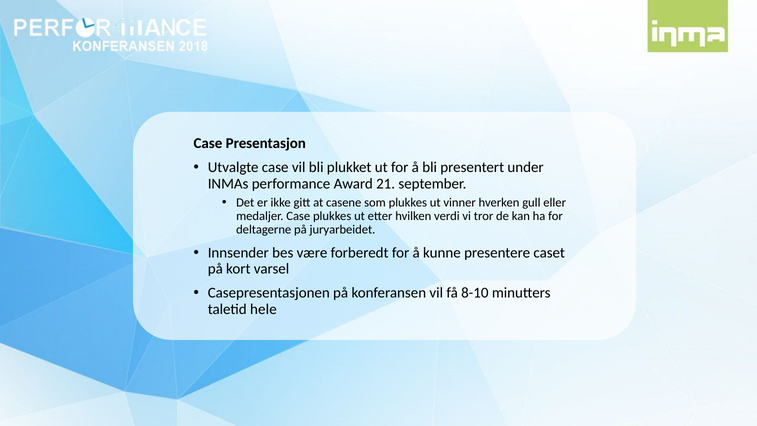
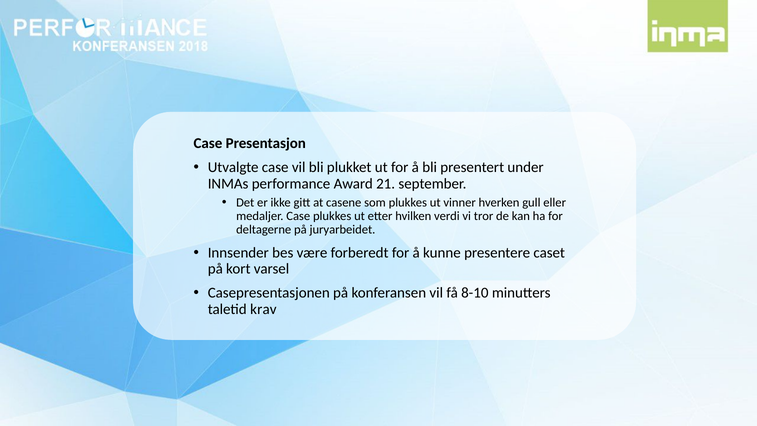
hele: hele -> krav (263, 309)
